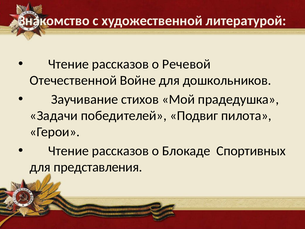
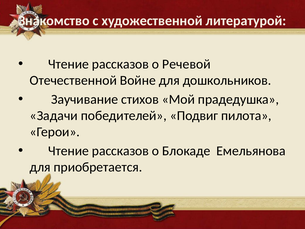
Спортивных: Спортивных -> Емельянова (251, 151)
представления: представления -> приобретается (98, 167)
